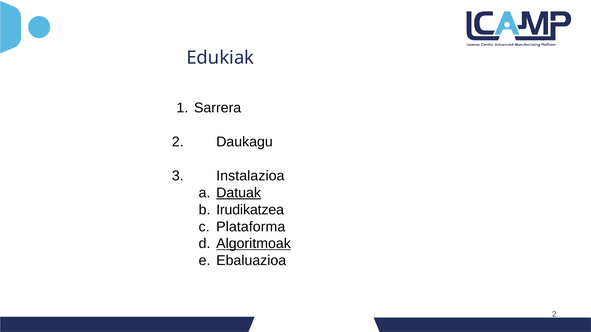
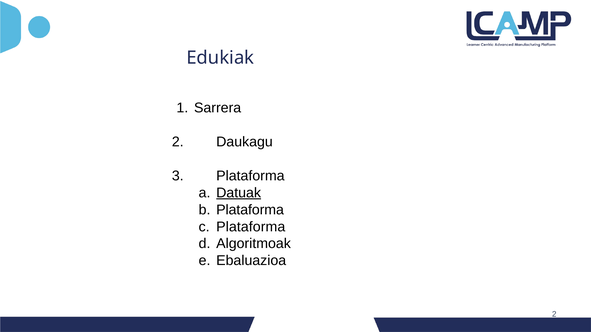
3 Instalazioa: Instalazioa -> Plataforma (250, 176)
Irudikatzea: Irudikatzea -> Plataforma (250, 210)
Algoritmoak underline: present -> none (254, 244)
